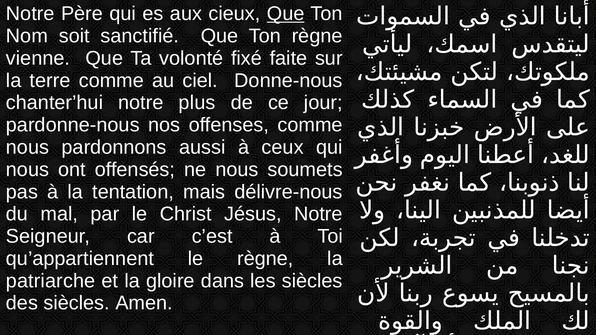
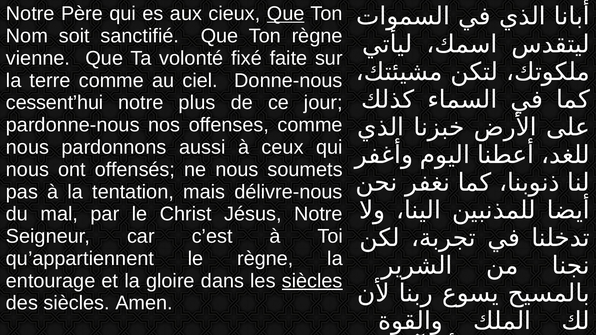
chanter’hui: chanter’hui -> cessent’hui (55, 103)
patriarche: patriarche -> entourage (51, 281)
siècles underline: none -> present (312, 281)
